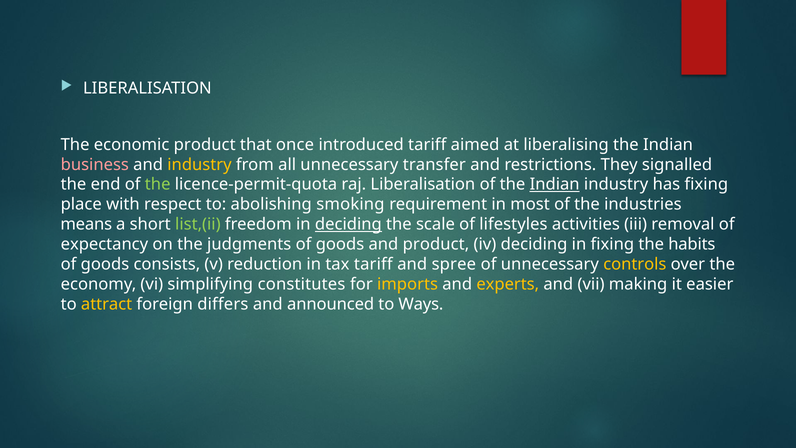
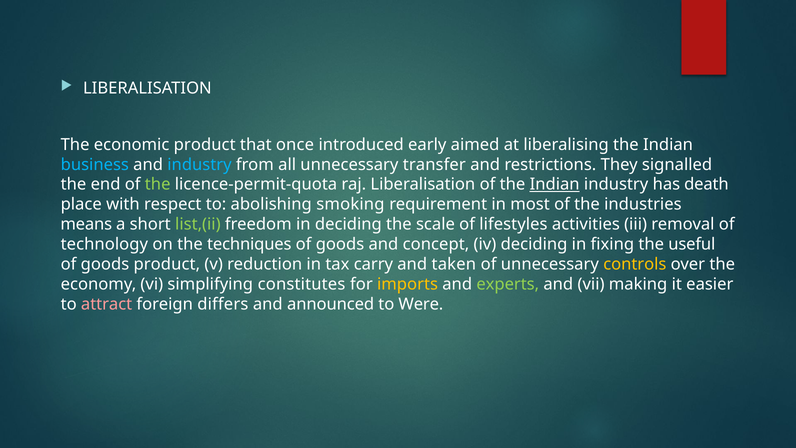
introduced tariff: tariff -> early (427, 145)
business colour: pink -> light blue (95, 165)
industry colour: yellow -> light blue (199, 165)
has fixing: fixing -> death (706, 184)
deciding underline: present -> none (348, 224)
expectancy: expectancy -> technology (104, 244)
judgments: judgments -> techniques (249, 244)
and product: product -> concept (436, 244)
habits: habits -> useful (692, 244)
goods consists: consists -> product (167, 264)
tax tariff: tariff -> carry (373, 264)
spree: spree -> taken (454, 264)
experts colour: yellow -> light green (508, 284)
attract colour: yellow -> pink (107, 304)
Ways: Ways -> Were (421, 304)
